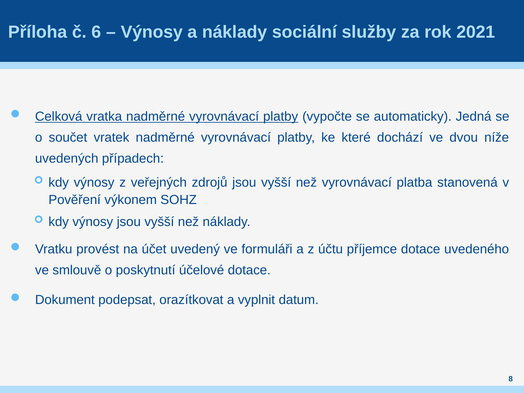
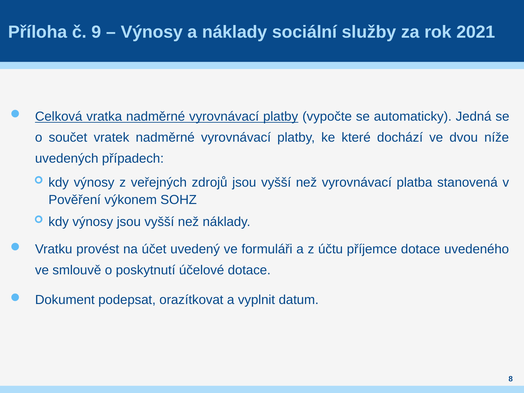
6: 6 -> 9 (96, 32)
